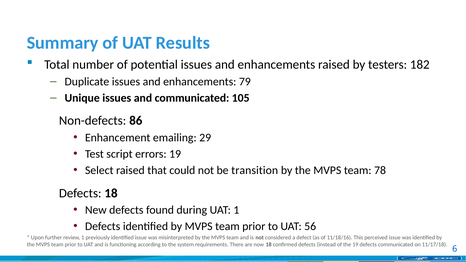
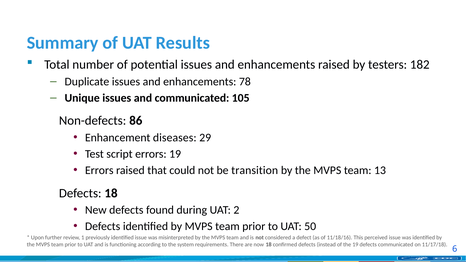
79: 79 -> 78 (245, 82)
emailing: emailing -> diseases (175, 138)
Select: Select -> Errors (99, 170)
78: 78 -> 13 (380, 170)
UAT 1: 1 -> 2 (236, 210)
56: 56 -> 50 (310, 226)
